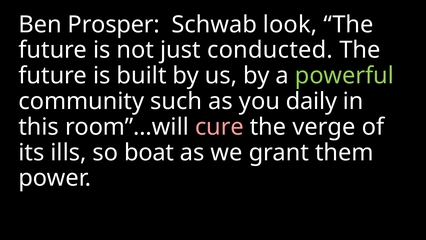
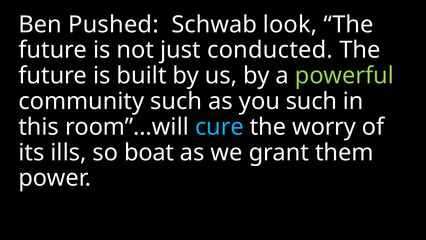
Prosper: Prosper -> Pushed (113, 25)
you daily: daily -> such (312, 101)
cure colour: pink -> light blue (219, 127)
verge: verge -> worry (324, 127)
